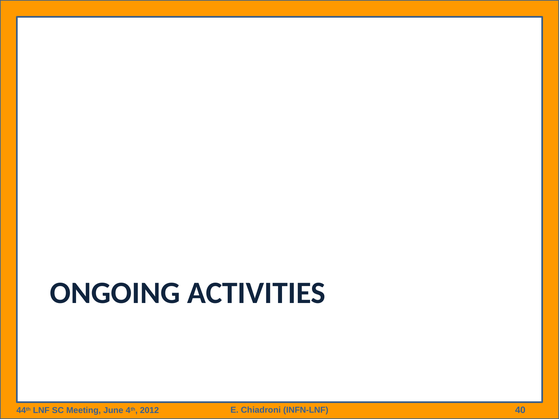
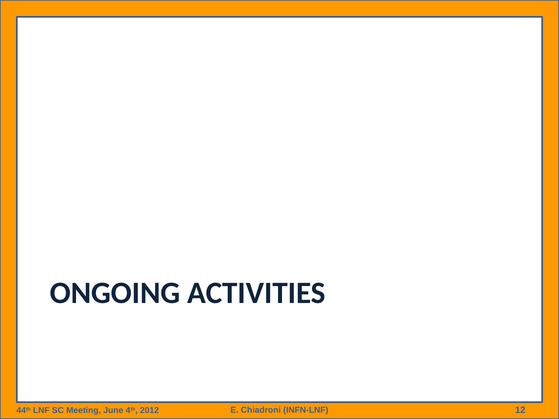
40: 40 -> 12 (520, 410)
